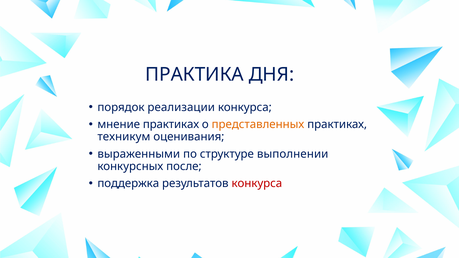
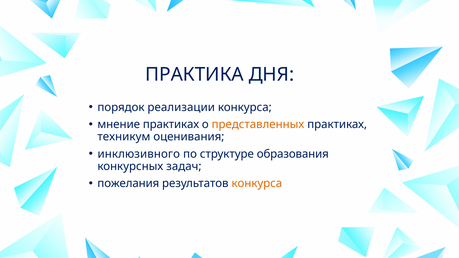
выраженными: выраженными -> инклюзивного (139, 154)
выполнении: выполнении -> образования (293, 154)
после: после -> задач (184, 166)
поддержка: поддержка -> пожелания (128, 184)
конкурса colour: red -> orange (257, 184)
